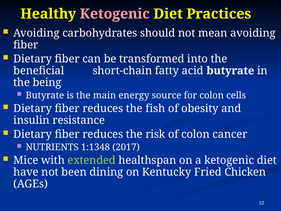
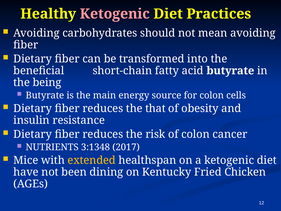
fish: fish -> that (155, 108)
1:1348: 1:1348 -> 3:1348 (95, 147)
extended colour: light green -> yellow (92, 160)
